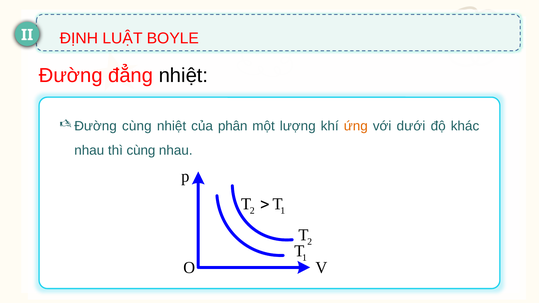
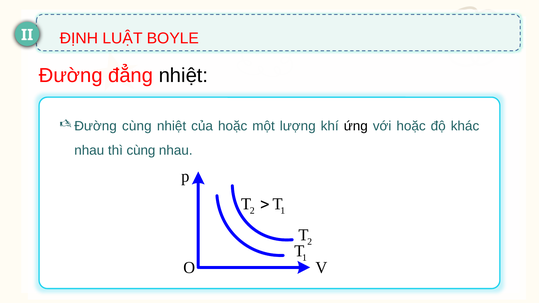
của phân: phân -> hoặc (233, 126)
ứng colour: orange -> black (356, 126)
với dưới: dưới -> hoặc (411, 126)
